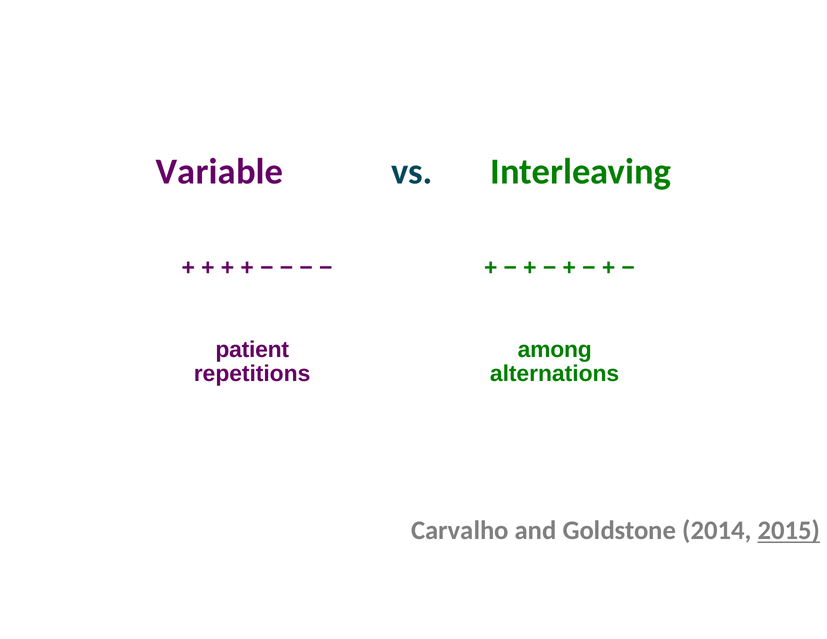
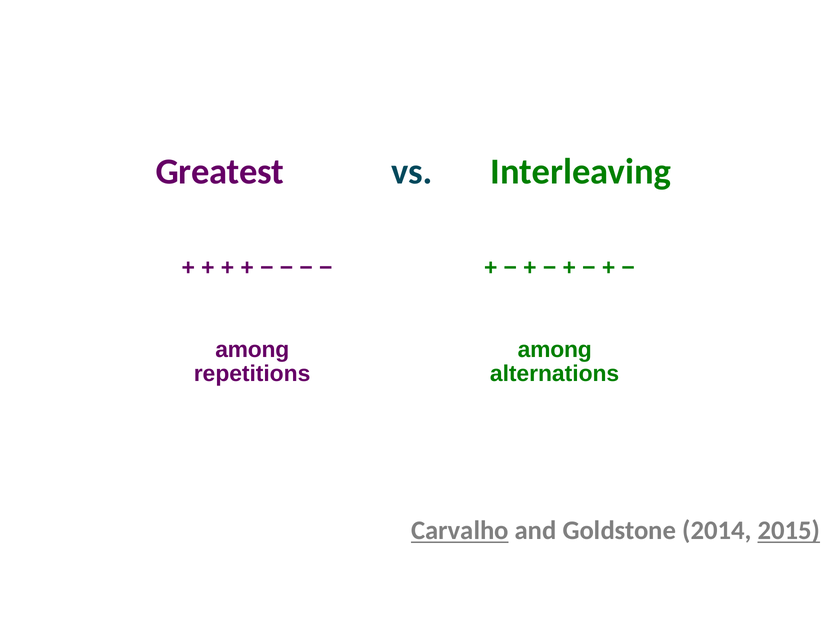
Variable: Variable -> Greatest (220, 172)
patient: patient -> among (252, 350)
Carvalho underline: none -> present (460, 531)
